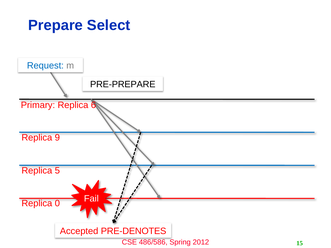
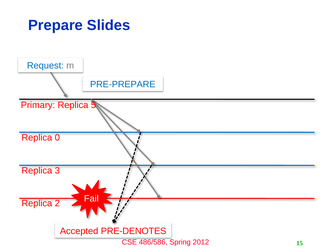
Select: Select -> Slides (109, 25)
PRE-PREPARE colour: black -> blue (123, 84)
6: 6 -> 5 (93, 105)
9: 9 -> 0 (57, 138)
5: 5 -> 3 (57, 171)
0: 0 -> 2 (57, 204)
